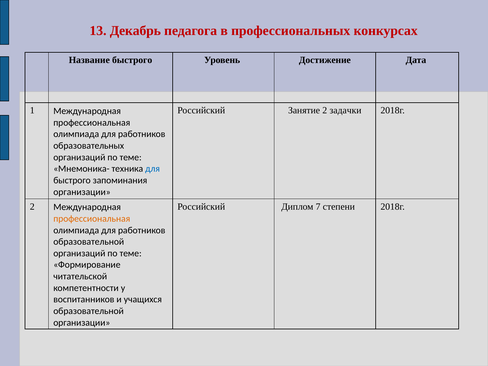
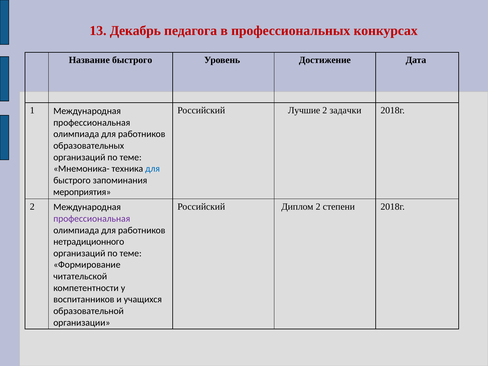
Занятие: Занятие -> Лучшие (304, 111)
организации: организации -> мероприятия (82, 192)
Диплом 7: 7 -> 2 (318, 207)
профессиональная colour: orange -> purple (92, 219)
образовательной: образовательной -> нетрадиционного (89, 242)
